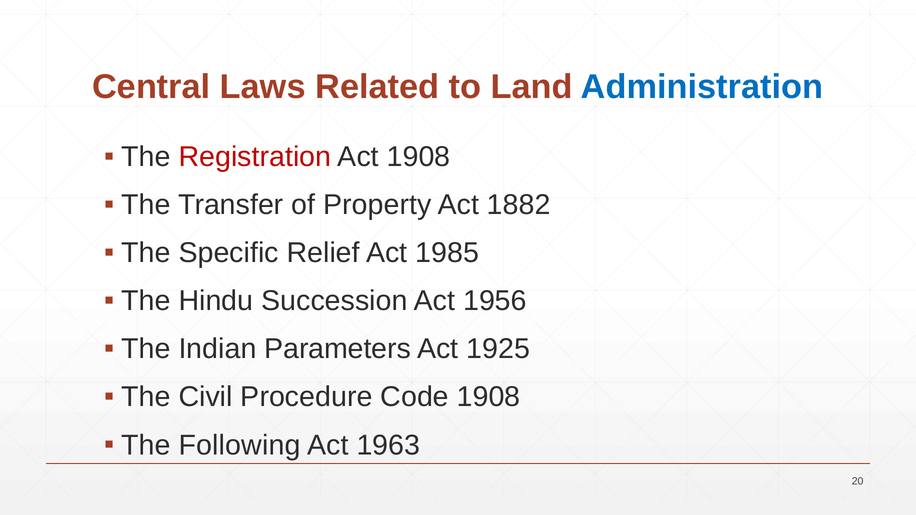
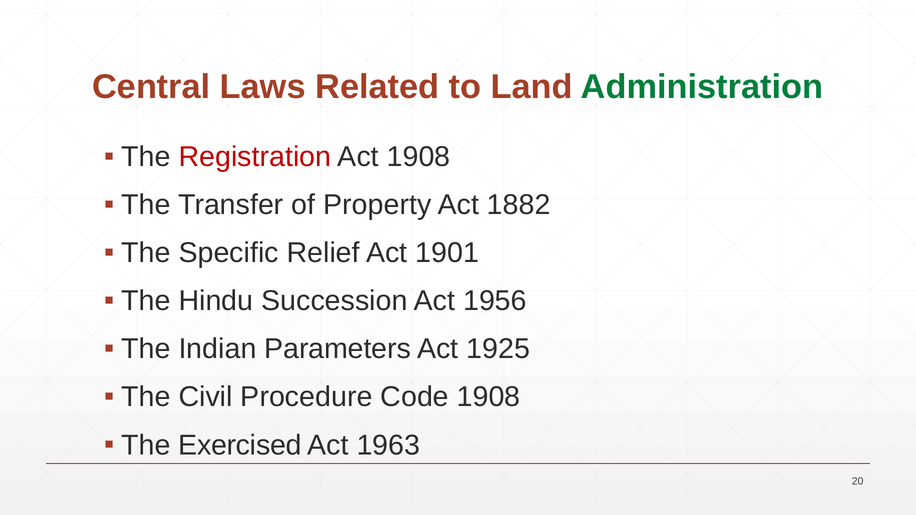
Administration colour: blue -> green (702, 87)
1985: 1985 -> 1901 (447, 253)
Following: Following -> Exercised (240, 445)
